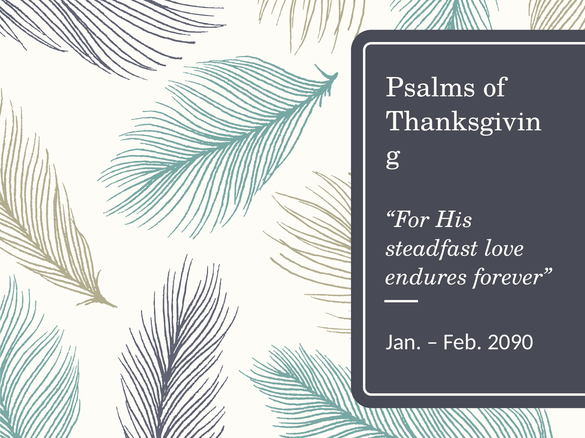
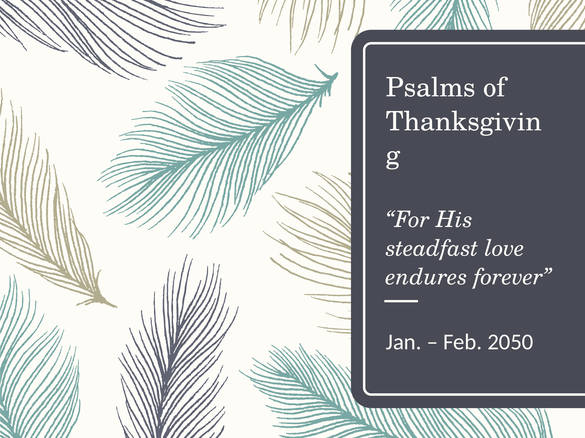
2090: 2090 -> 2050 (510, 343)
